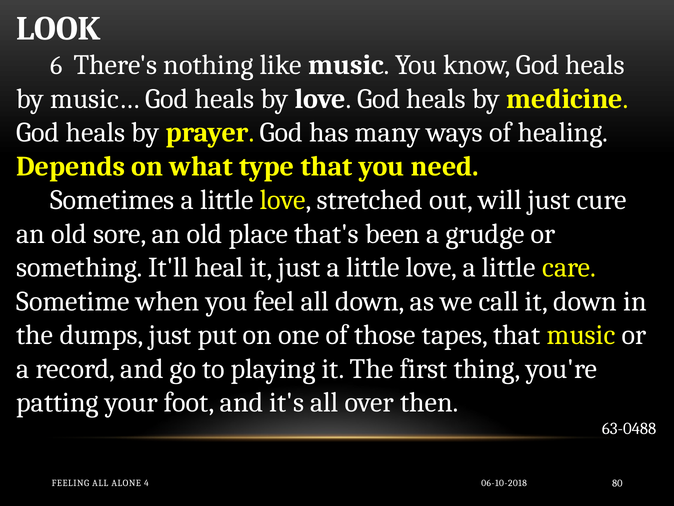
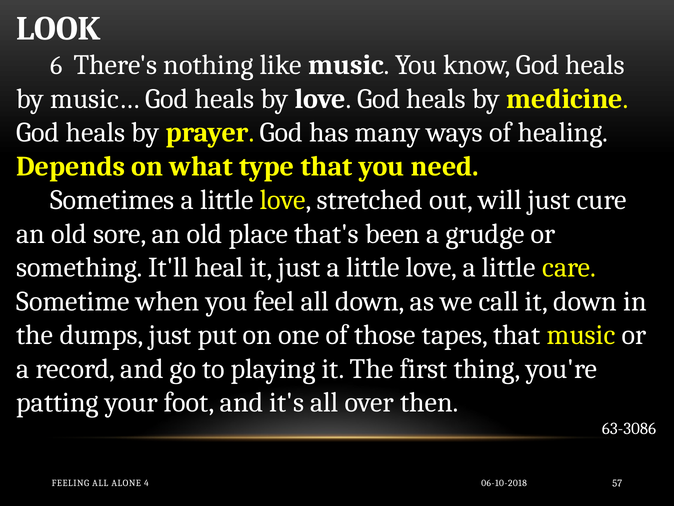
63-0488: 63-0488 -> 63-3086 (629, 428)
80: 80 -> 57 (617, 483)
